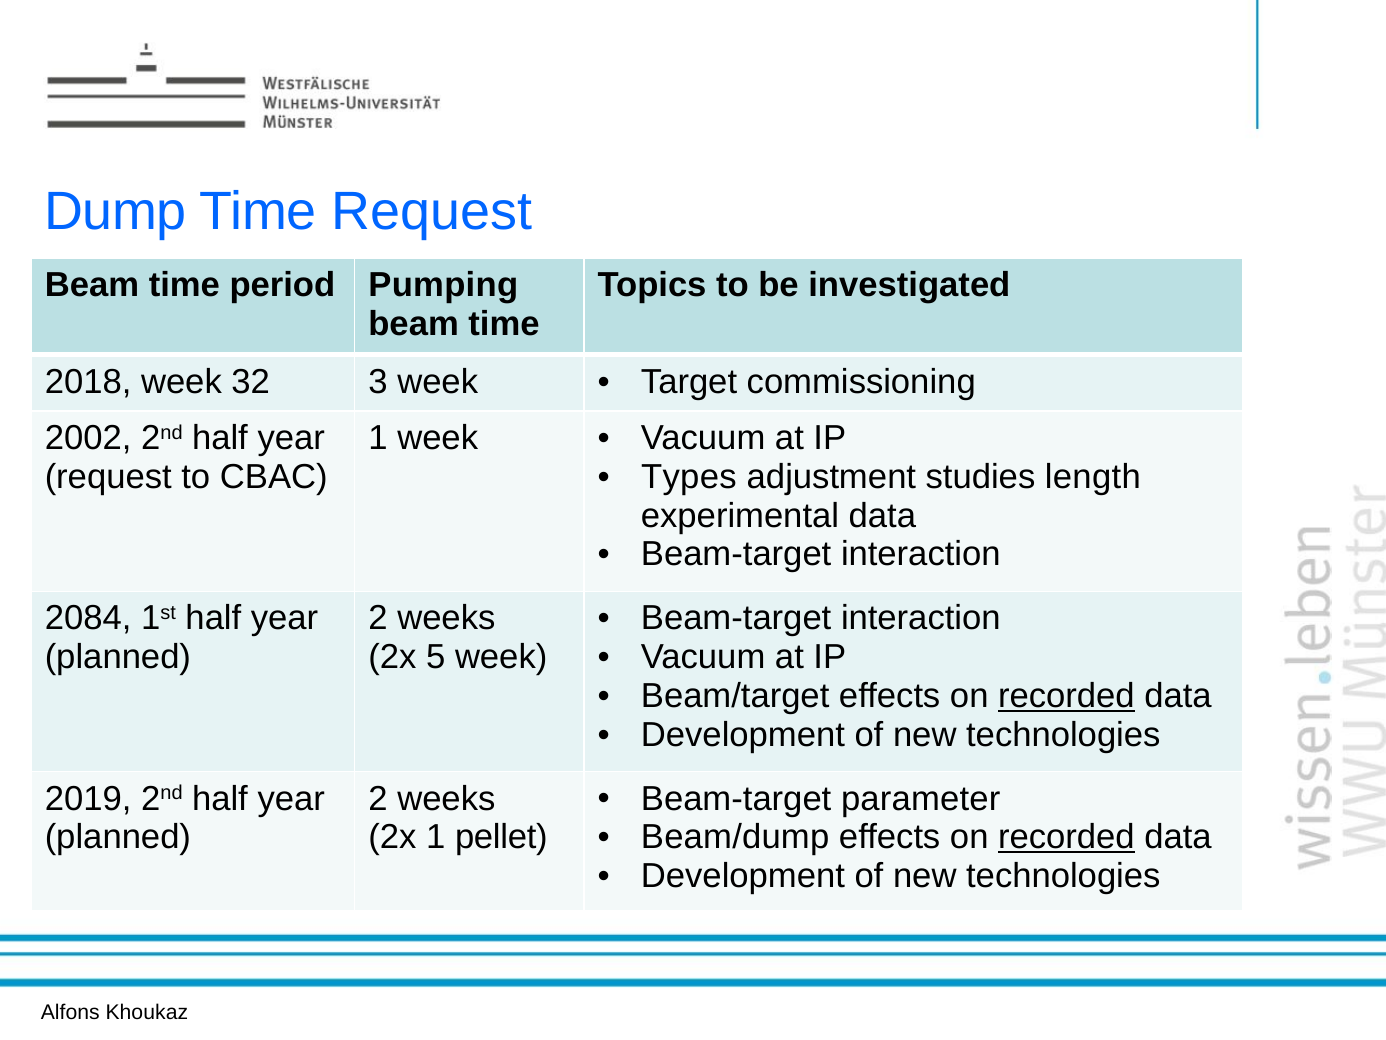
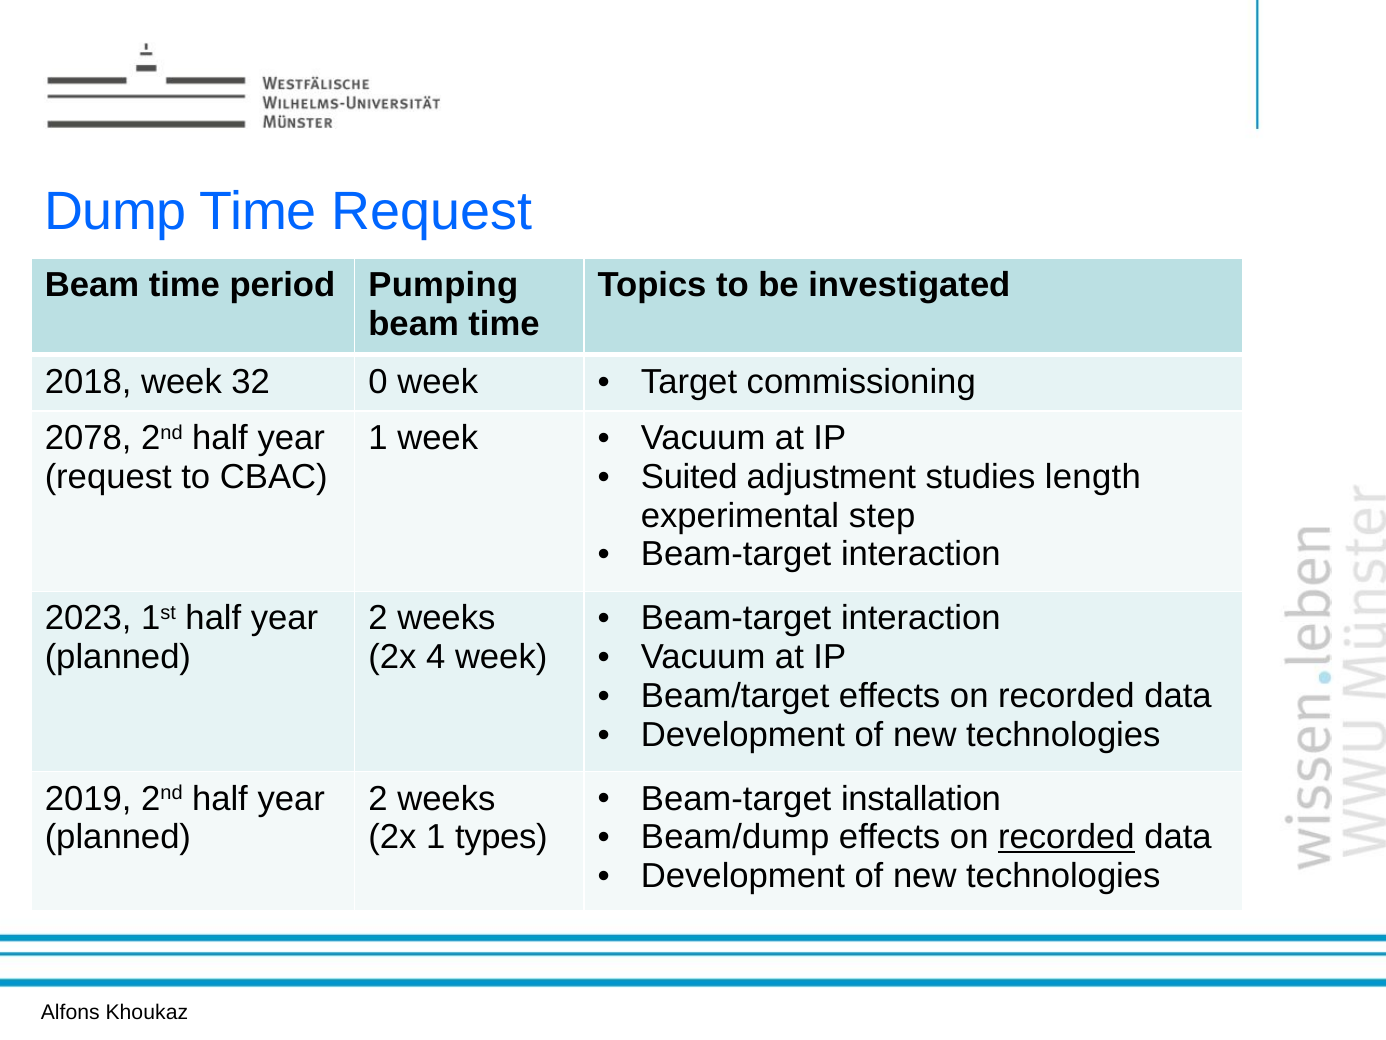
3: 3 -> 0 (378, 382)
2002: 2002 -> 2078 (88, 438)
Types: Types -> Suited (689, 477)
experimental data: data -> step (882, 515)
2084: 2084 -> 2023 (88, 618)
5: 5 -> 4 (436, 657)
recorded underline: present -> none (1066, 696)
parameter: parameter -> installation (921, 798)
pellet: pellet -> types (501, 837)
